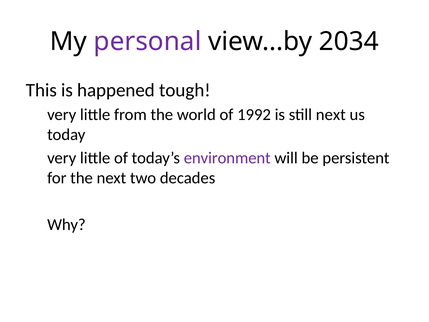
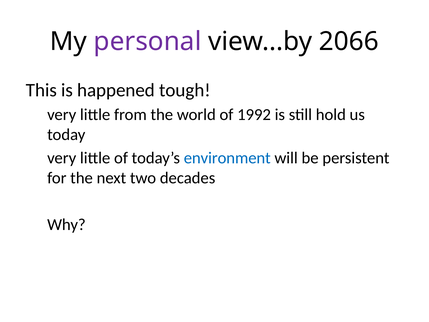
2034: 2034 -> 2066 (349, 42)
still next: next -> hold (331, 115)
environment colour: purple -> blue (227, 158)
